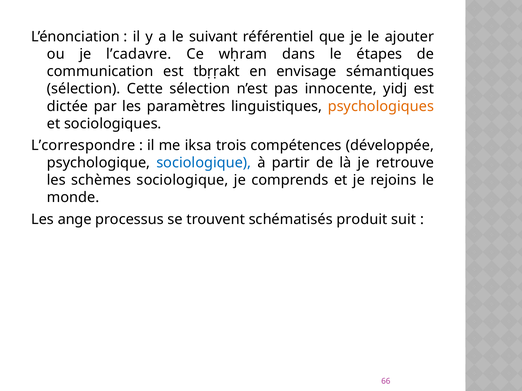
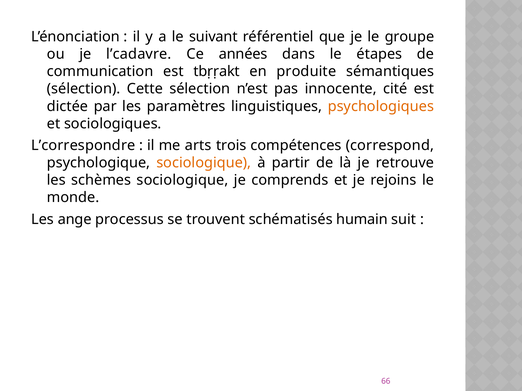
ajouter: ajouter -> groupe (410, 37)
wḥram: wḥram -> années (243, 54)
envisage: envisage -> produite (306, 72)
yidj: yidj -> cité (395, 89)
iksa: iksa -> arts (198, 146)
développée: développée -> correspond (390, 146)
sociologique colour: blue -> orange (204, 163)
produit: produit -> humain (362, 220)
